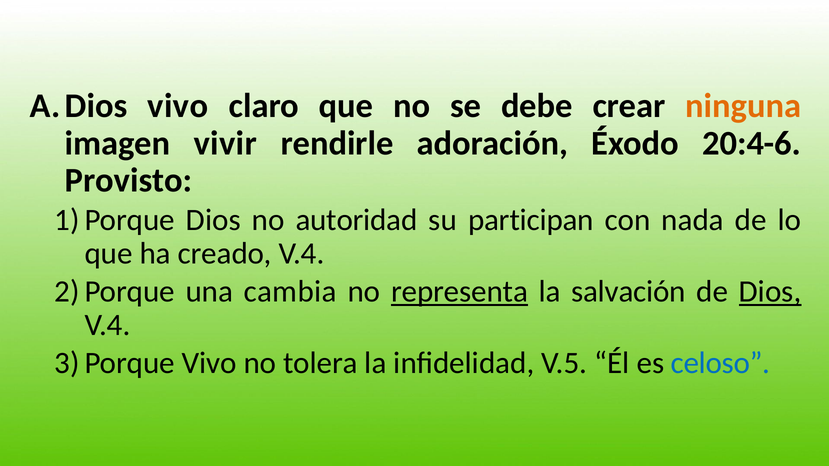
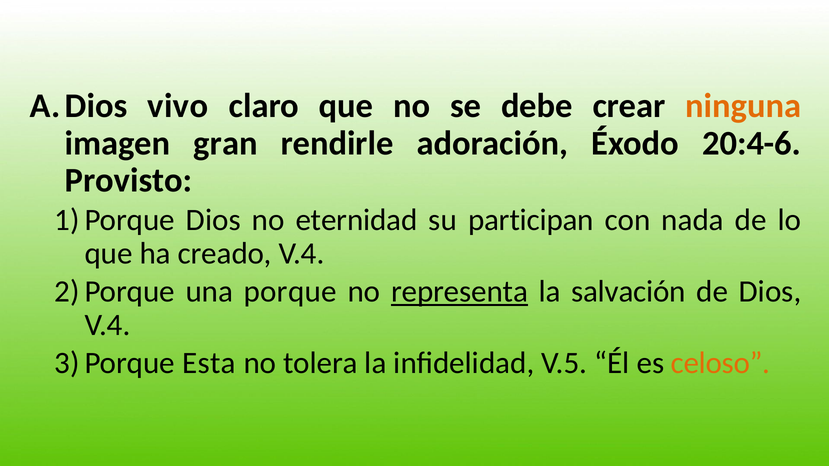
vivir: vivir -> gran (226, 143)
autoridad: autoridad -> eternidad (357, 220)
cambia: cambia -> porque (290, 292)
Dios underline: present -> none (770, 292)
Vivo: Vivo -> Esta (209, 363)
celoso colour: blue -> orange (721, 363)
